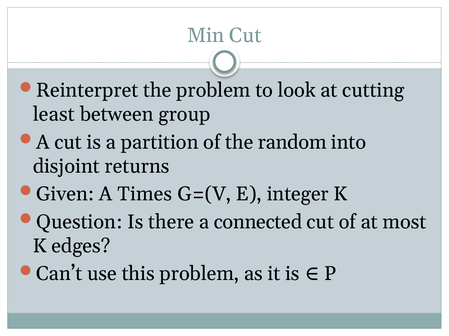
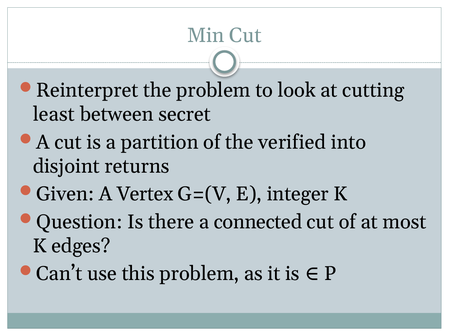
group: group -> secret (185, 115)
random: random -> verified (292, 143)
Times: Times -> Vertex (145, 194)
